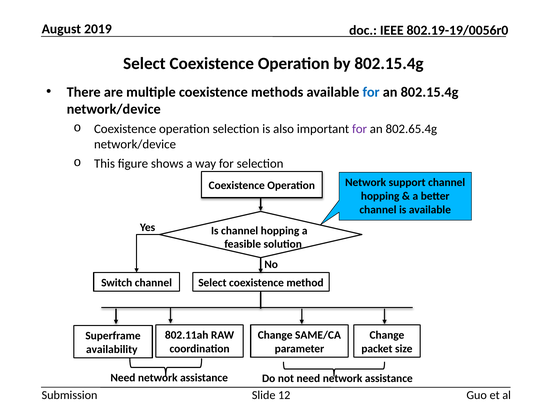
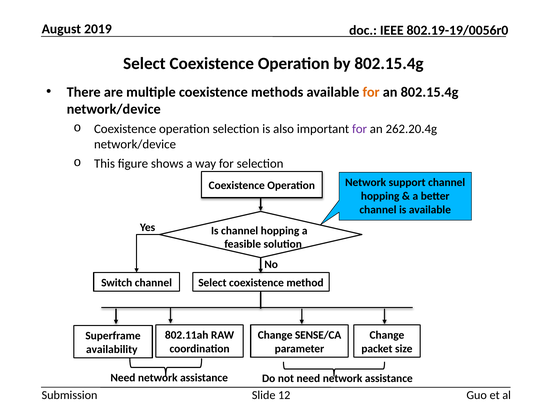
for colour: blue -> orange (371, 92)
802.65.4g: 802.65.4g -> 262.20.4g (411, 129)
SAME/CA: SAME/CA -> SENSE/CA (318, 335)
